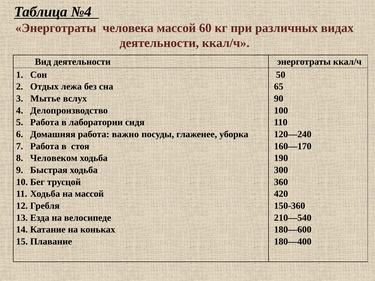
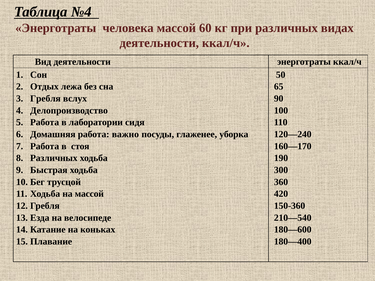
Мытье: Мытье -> Гребля (45, 99)
Человеком: Человеком -> Различных (54, 158)
